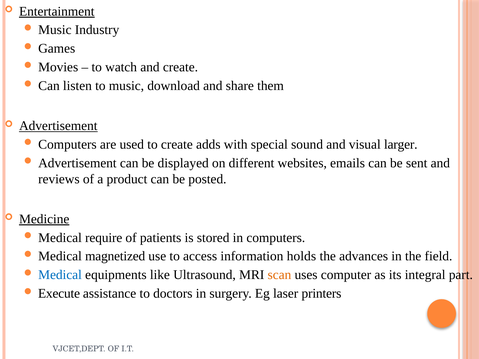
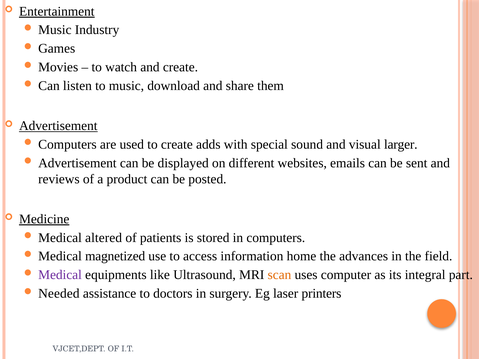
require: require -> altered (104, 238)
holds: holds -> home (302, 256)
Medical colour: blue -> purple (60, 275)
Execute: Execute -> Needed (59, 294)
